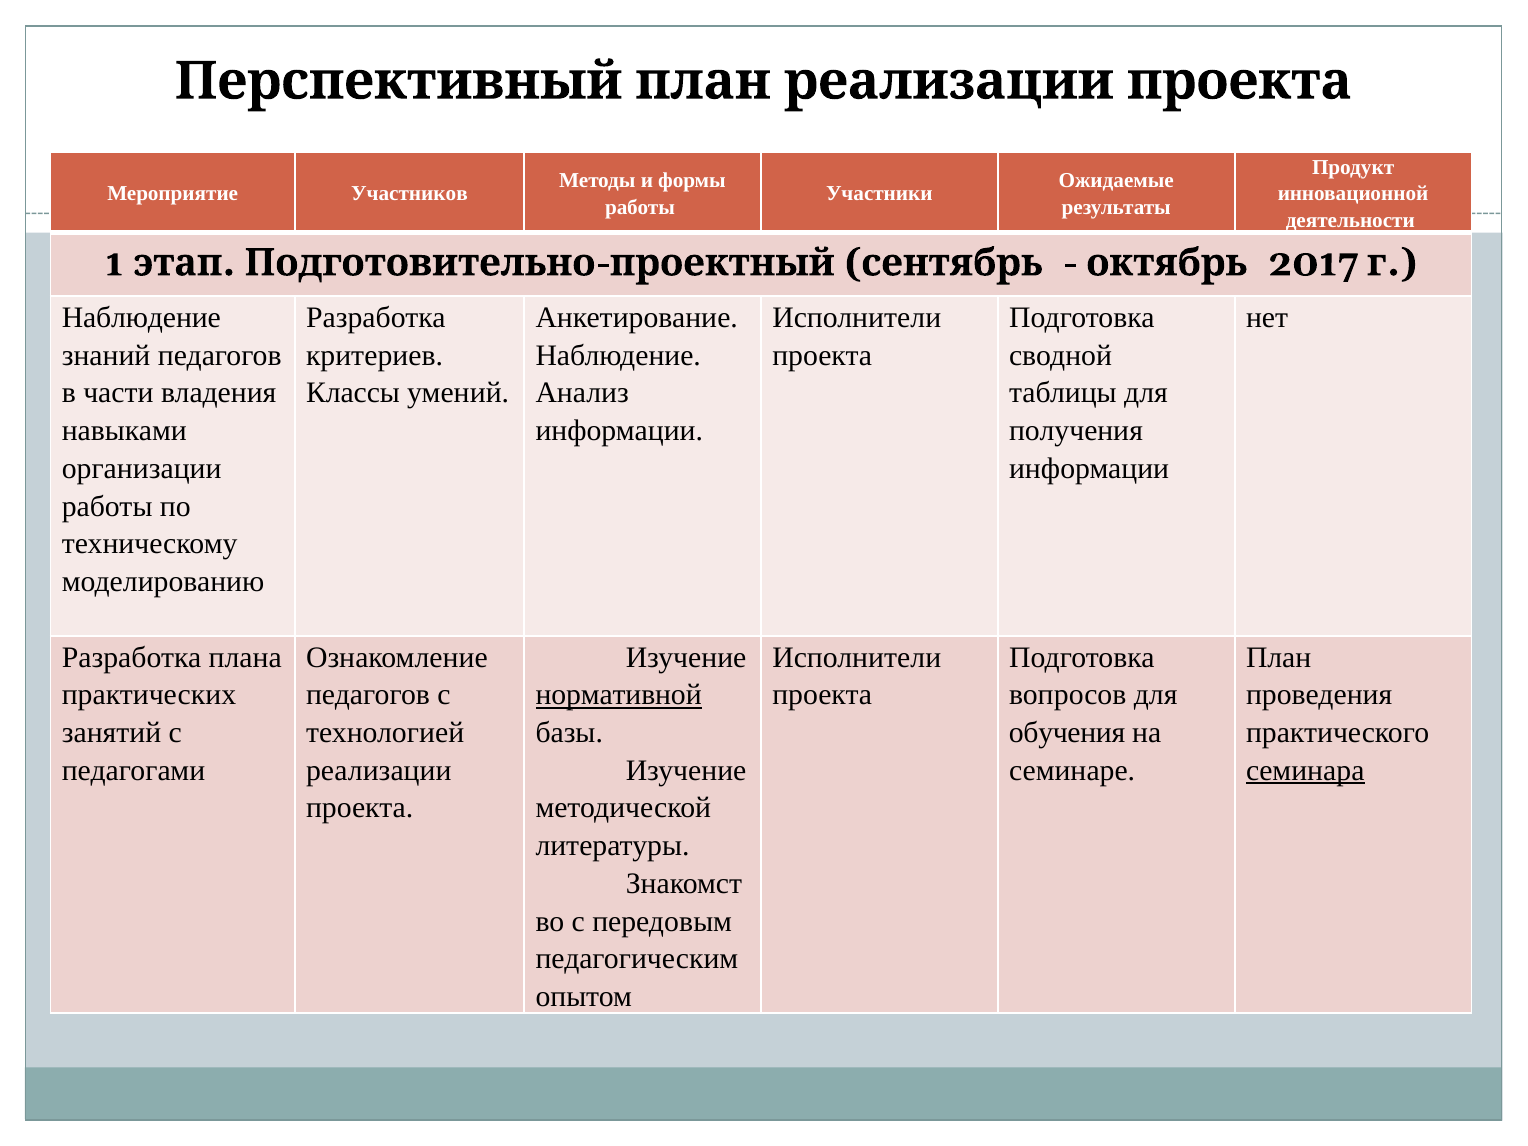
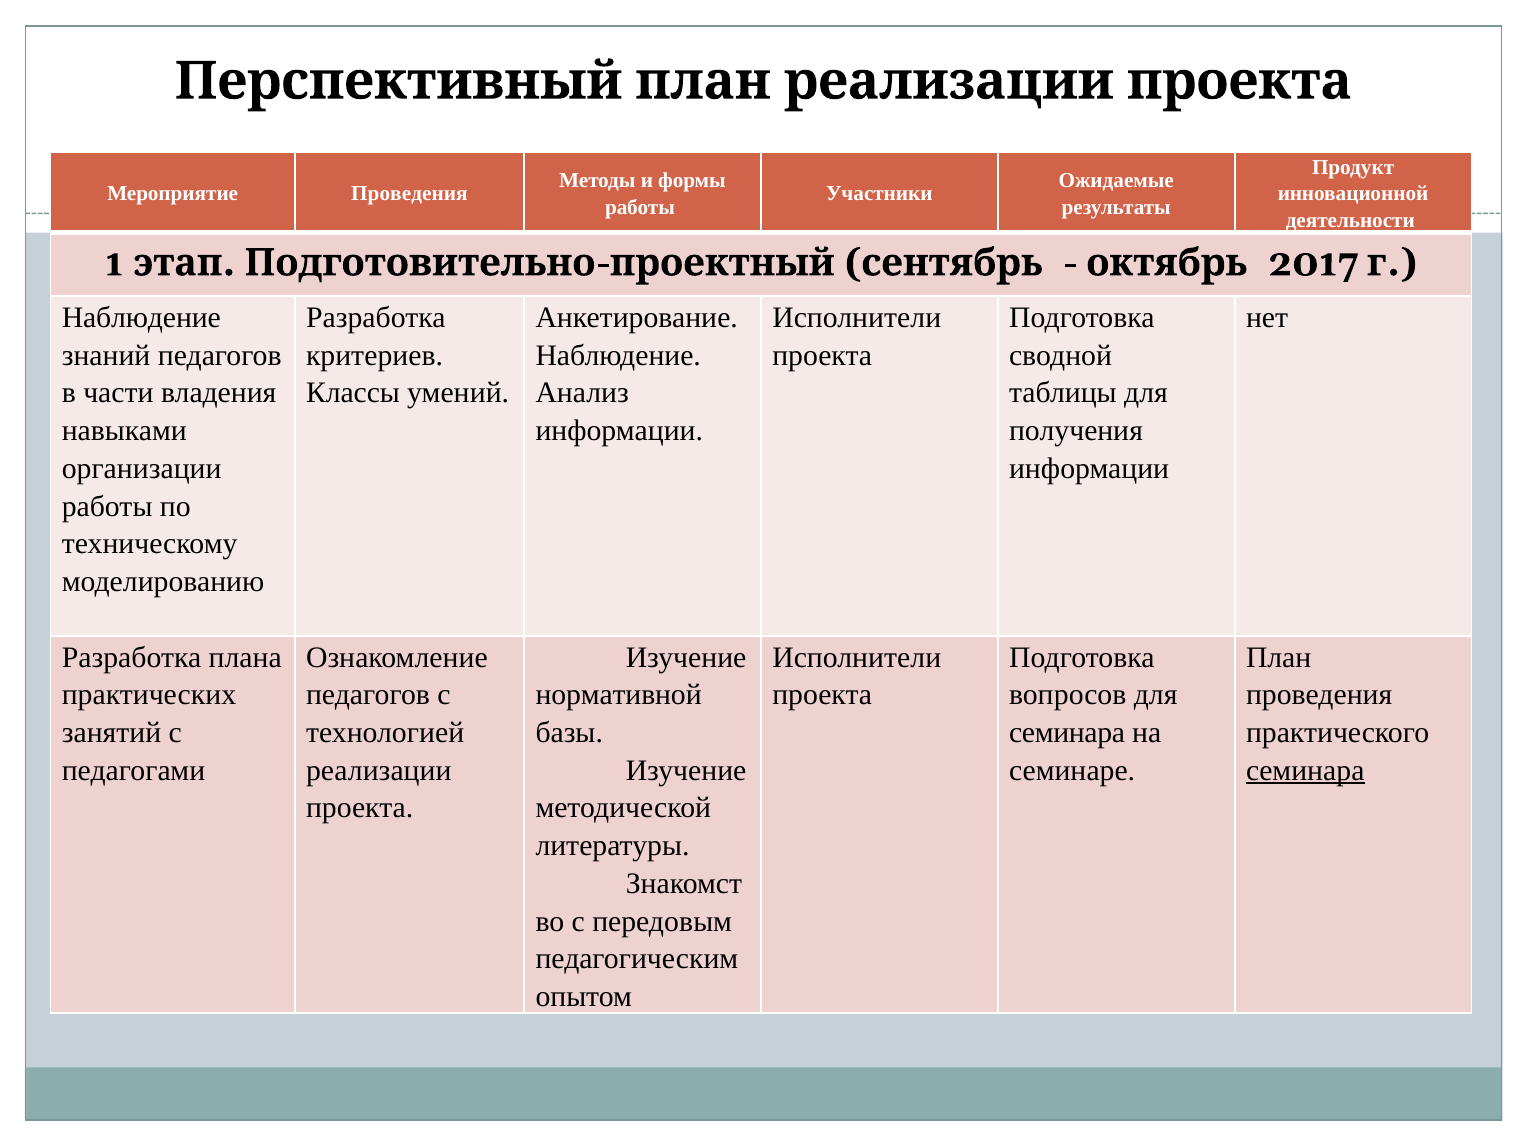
Мероприятие Участников: Участников -> Проведения (409, 194)
нормативной underline: present -> none (619, 695)
обучения: обучения -> семинара (1067, 733)
